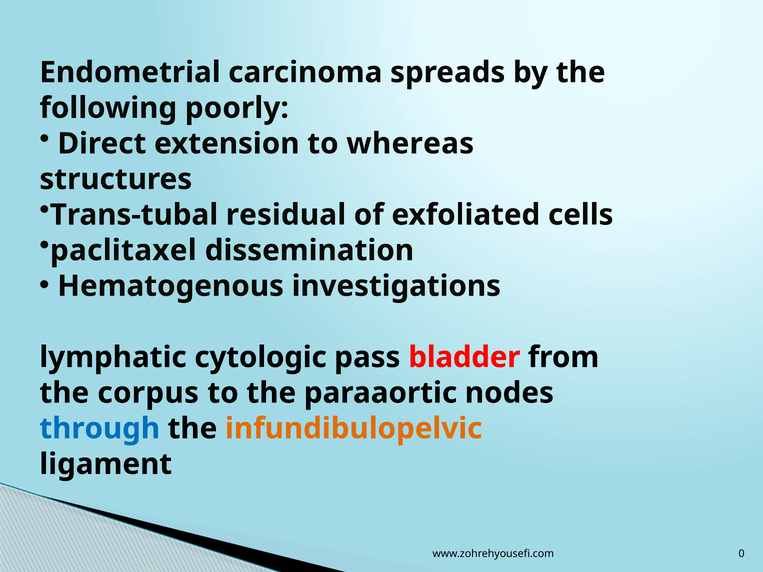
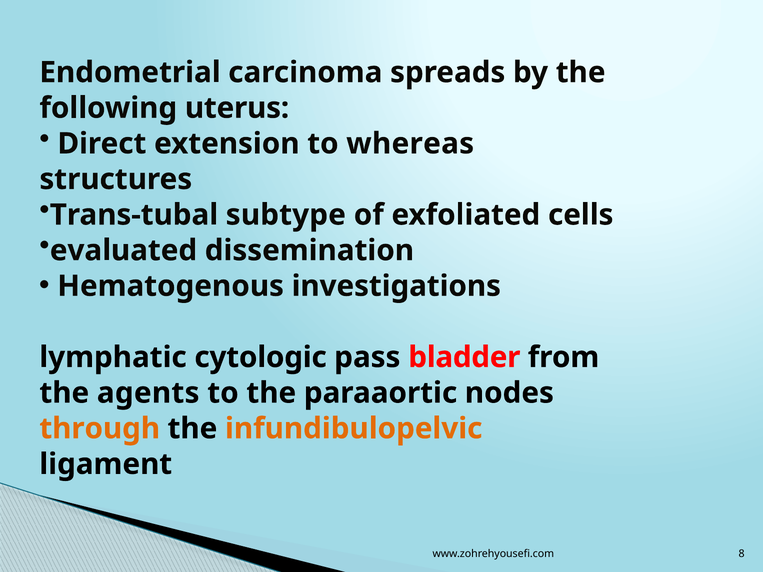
poorly: poorly -> uterus (237, 108)
residual: residual -> subtype (286, 215)
paclitaxel: paclitaxel -> evaluated (123, 251)
corpus: corpus -> agents (148, 393)
through colour: blue -> orange (100, 429)
0: 0 -> 8 (742, 554)
